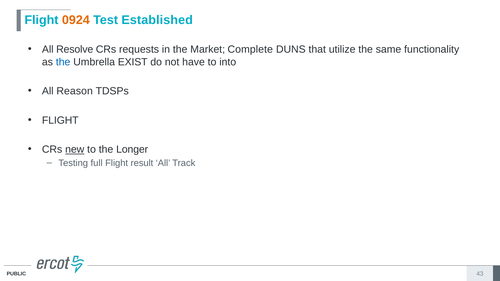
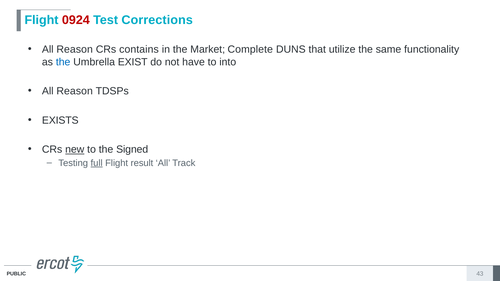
0924 colour: orange -> red (76, 20)
Established: Established -> Corrections (157, 20)
Resolve: Resolve -> Reason (75, 49)
requests: requests -> contains (139, 49)
FLIGHT: FLIGHT -> EXISTS (60, 120)
Longer: Longer -> Signed (132, 150)
full underline: none -> present (97, 163)
